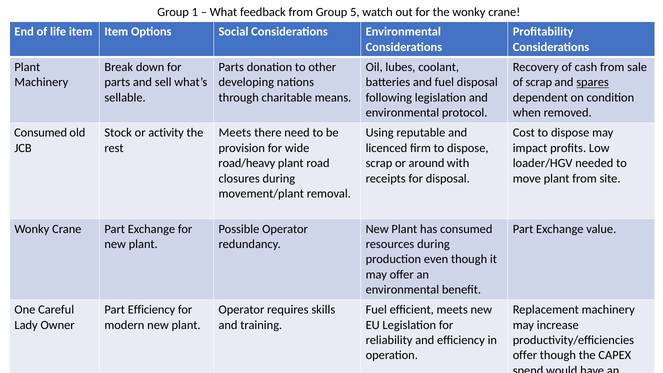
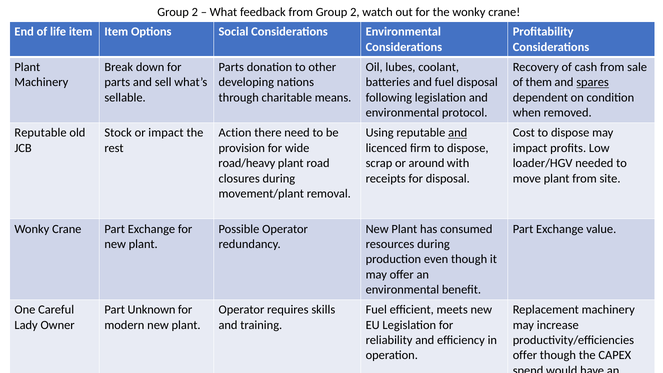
1: 1 -> 2 (195, 12)
from Group 5: 5 -> 2 (355, 12)
of scrap: scrap -> them (539, 82)
Consumed: Consumed -> Reputable (41, 133)
or activity: activity -> impact (166, 133)
Meets: Meets -> Action (235, 133)
and underline: none -> present (458, 133)
Part Efficiency: Efficiency -> Unknown (151, 310)
